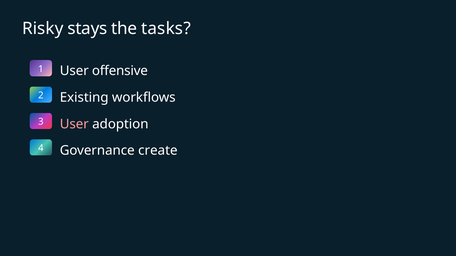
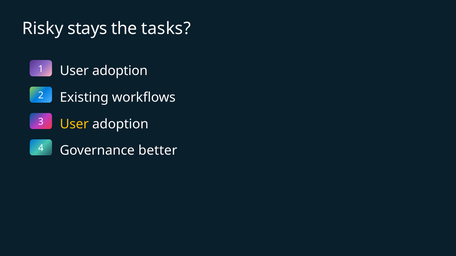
offensive: offensive -> adoption (120, 71)
User colour: pink -> yellow (74, 124)
create: create -> better (158, 151)
